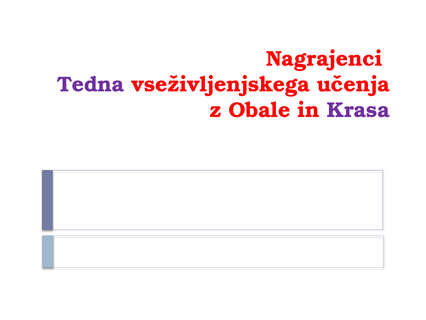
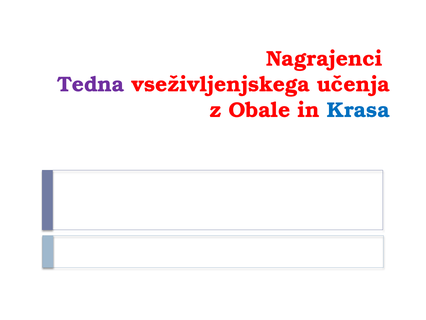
Krasa colour: purple -> blue (358, 110)
